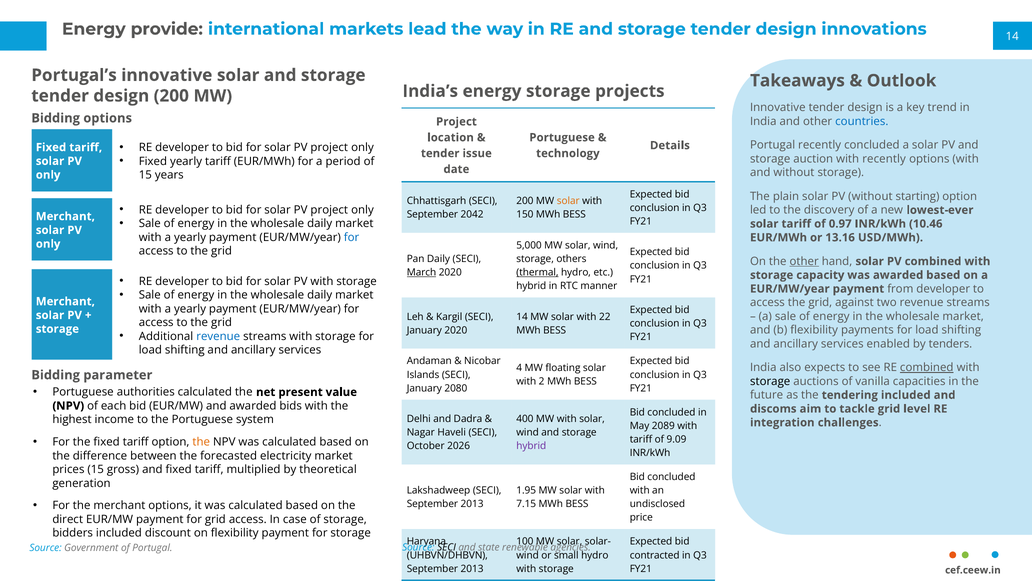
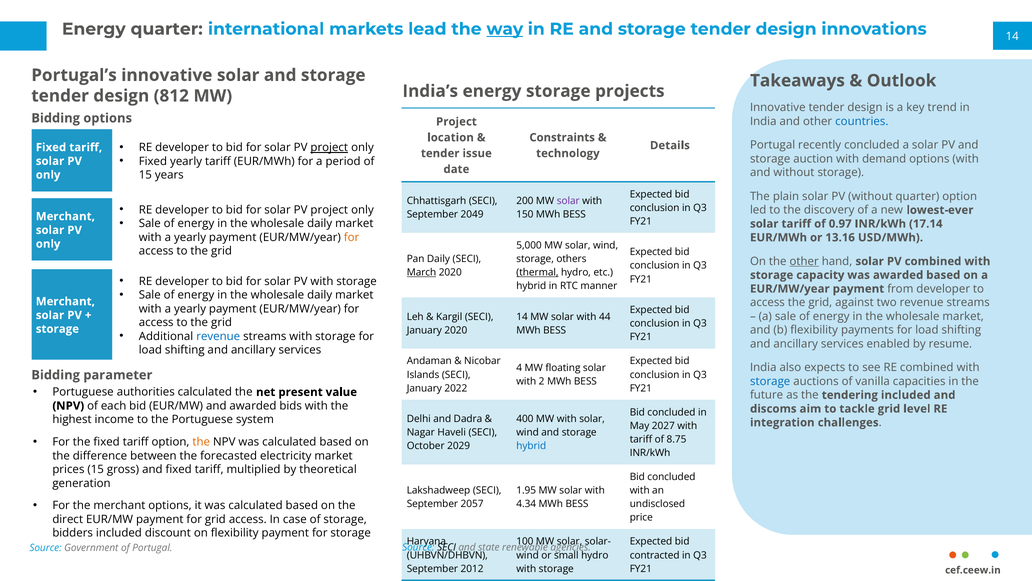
Energy provide: provide -> quarter (167, 29)
way underline: none -> present (505, 29)
design 200: 200 -> 812 (171, 96)
Portuguese: Portuguese -> Constraints (562, 137)
project underline: none -> present (329, 147)
with recently: recently -> demand (884, 159)
without starting: starting -> quarter (917, 196)
solar colour: orange -> purple (568, 201)
2042: 2042 -> 2049 (472, 214)
10.46: 10.46 -> 17.14 (926, 224)
for colour: blue -> orange (351, 237)
22: 22 -> 44 (605, 317)
tenders: tenders -> resume (950, 344)
combined underline: present -> none (927, 367)
storage colour: black -> blue (770, 381)
2080: 2080 -> 2022 (456, 388)
2089: 2089 -> 2027 (663, 425)
9.09: 9.09 -> 8.75 (677, 439)
2026: 2026 -> 2029 (459, 446)
hybrid colour: purple -> blue (531, 446)
2013: 2013 -> 2057 (472, 504)
7.15: 7.15 -> 4.34 (526, 504)
2013: 2013 -> 2012 (472, 568)
